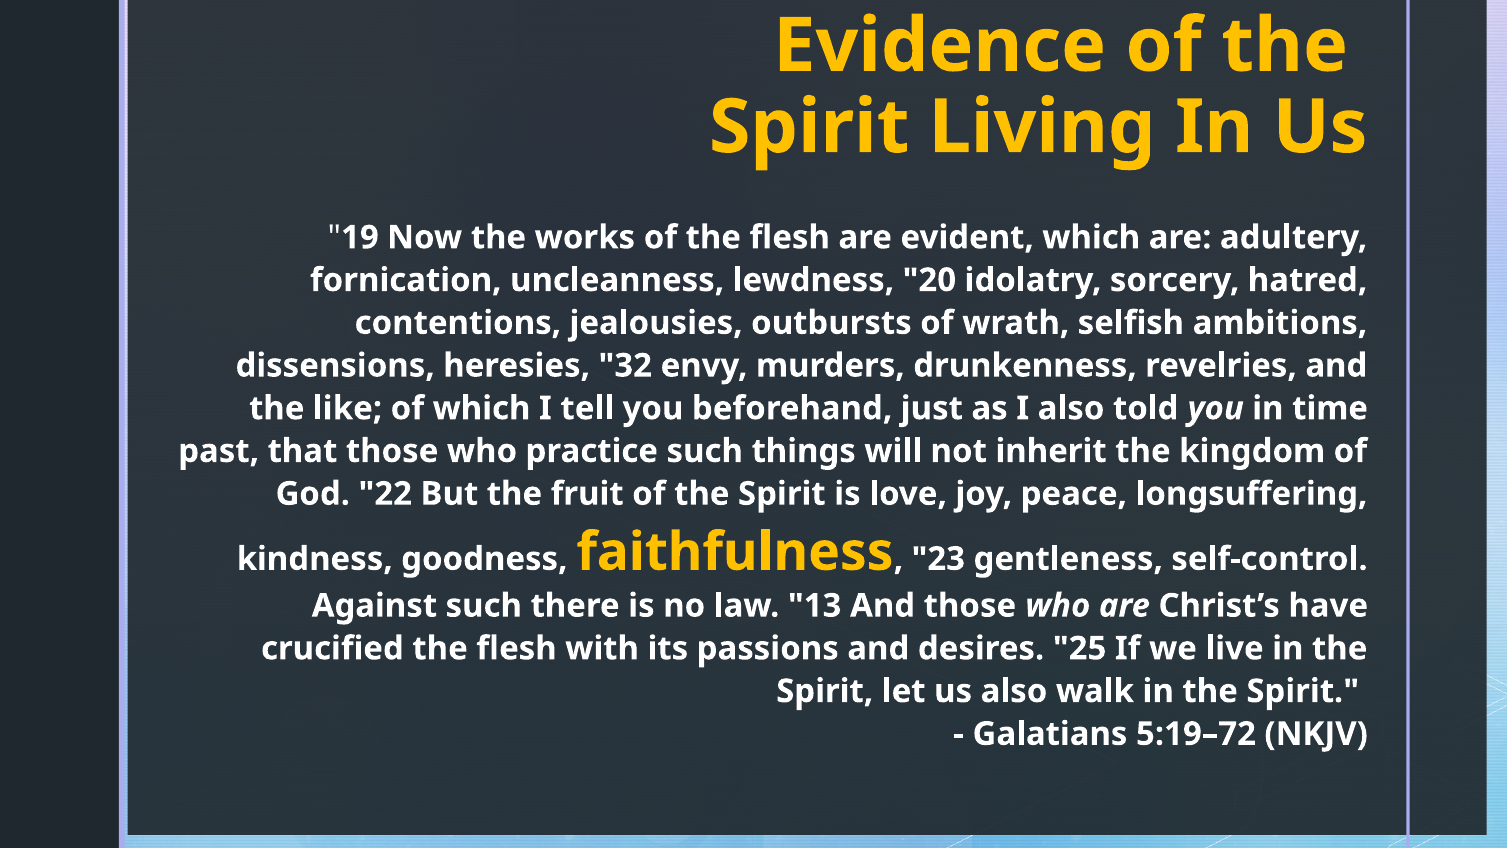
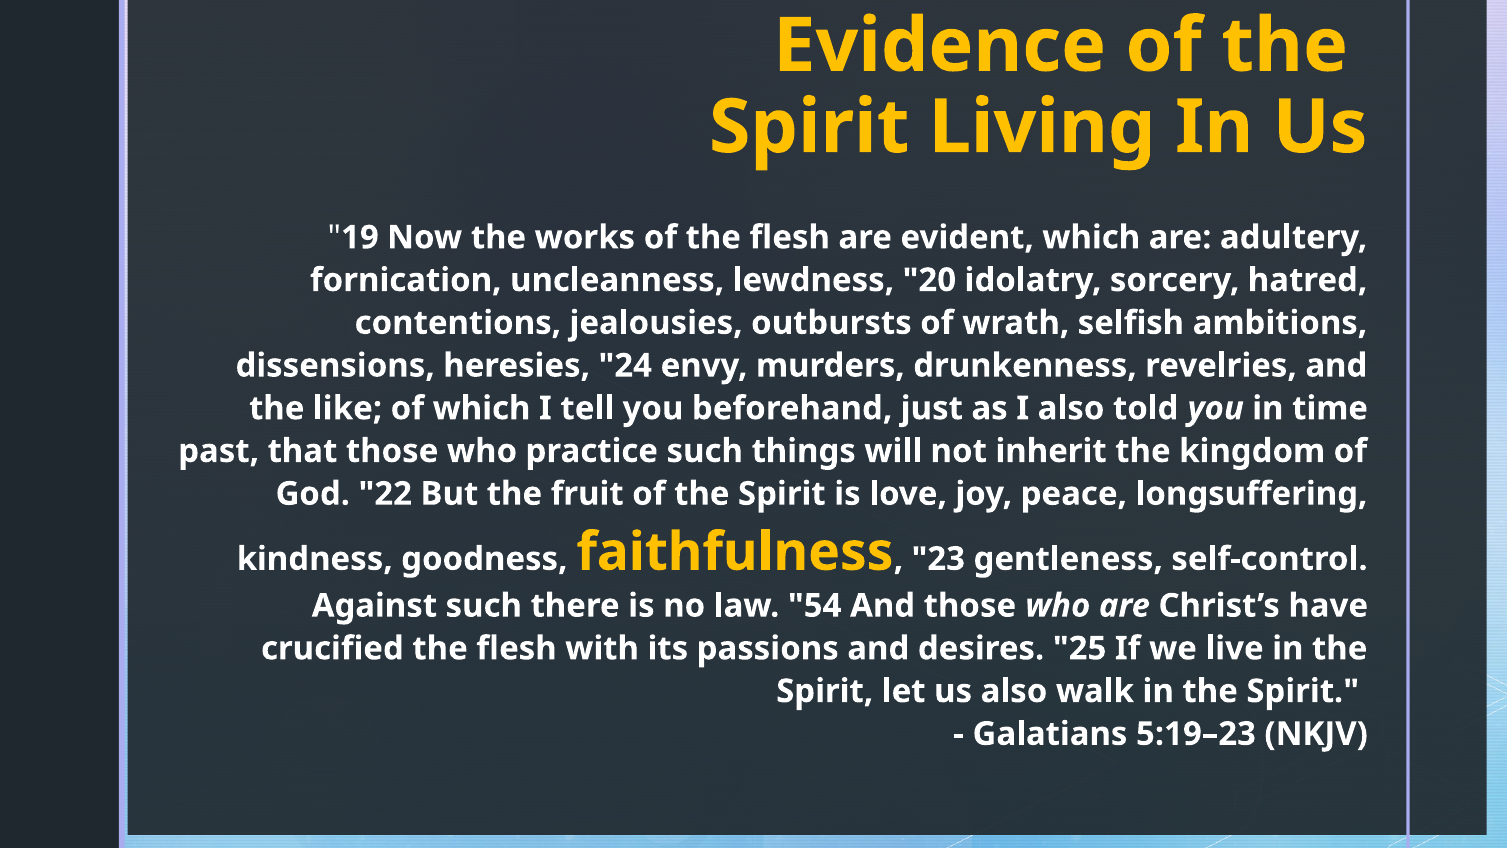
32: 32 -> 24 (625, 366)
13: 13 -> 54 (815, 606)
5:19–72: 5:19–72 -> 5:19–23 (1196, 734)
